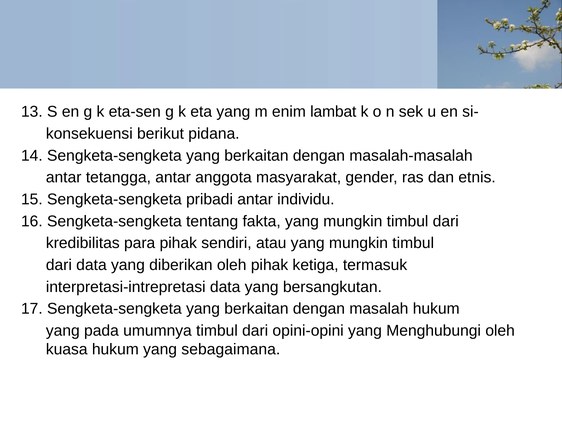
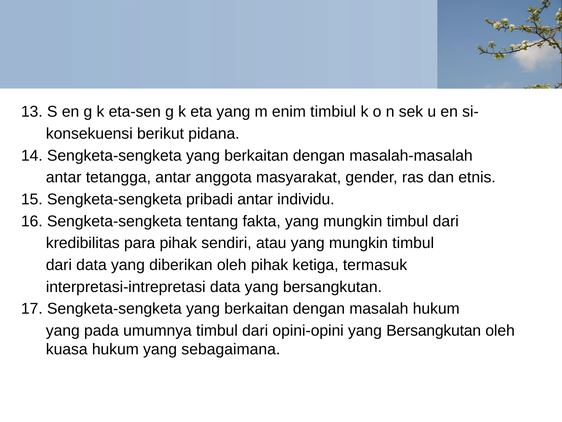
lambat: lambat -> timbiul (333, 112)
opini-opini yang Menghubungi: Menghubungi -> Bersangkutan (434, 330)
